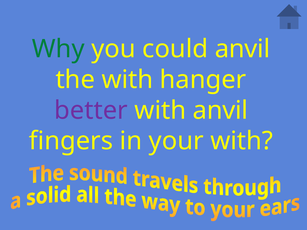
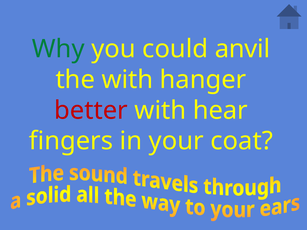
better colour: purple -> red (91, 111)
with anvil: anvil -> hear (220, 111)
your with: with -> coat (242, 141)
